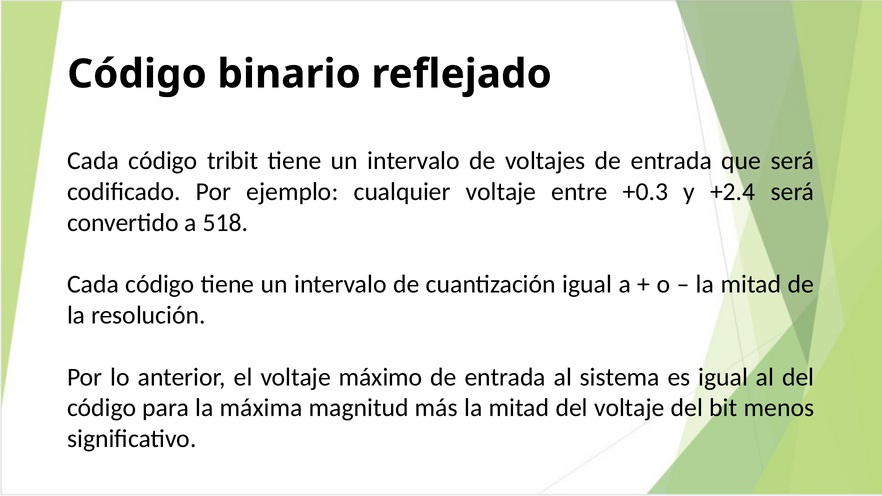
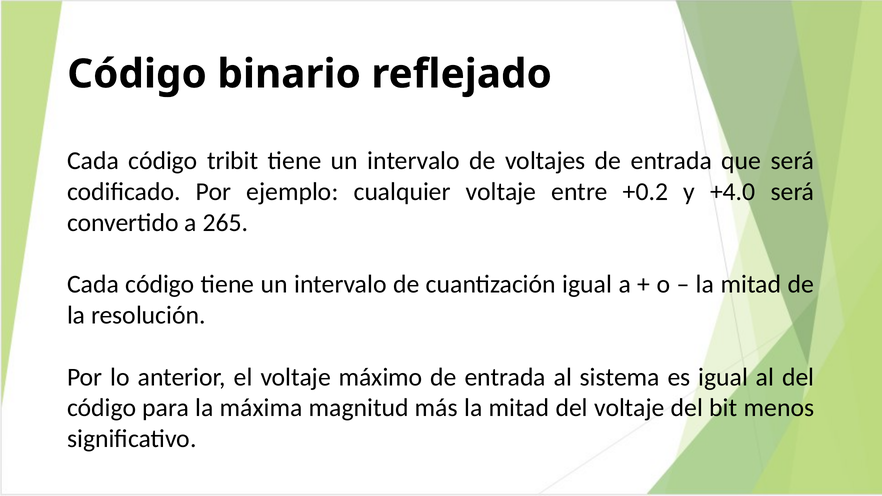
+0.3: +0.3 -> +0.2 (645, 192)
+2.4: +2.4 -> +4.0 (733, 192)
518: 518 -> 265 (225, 223)
